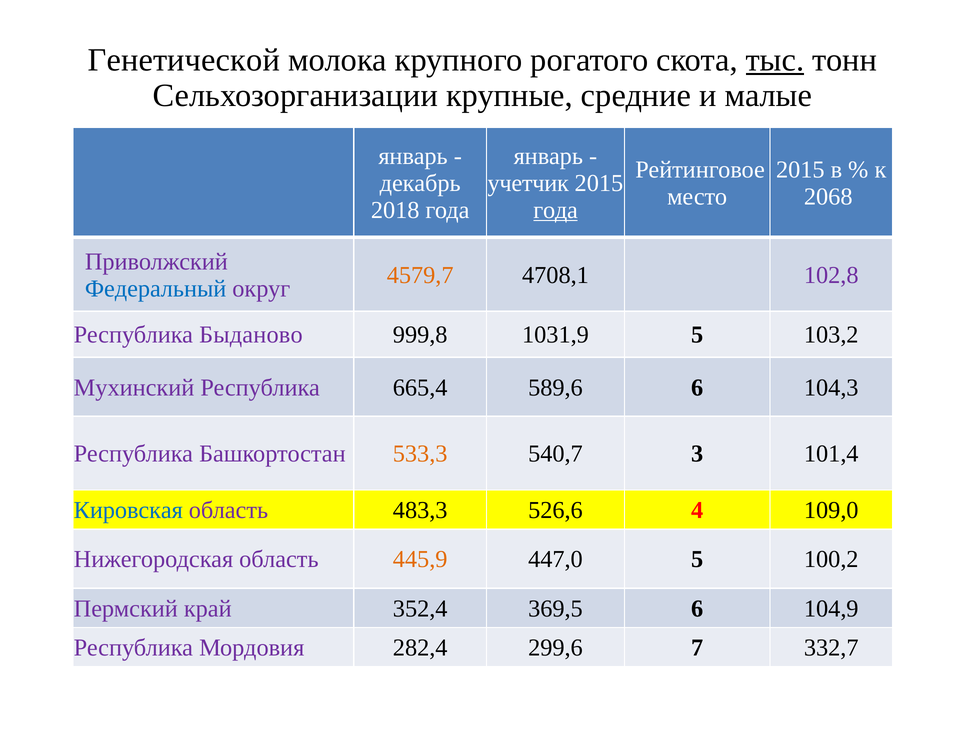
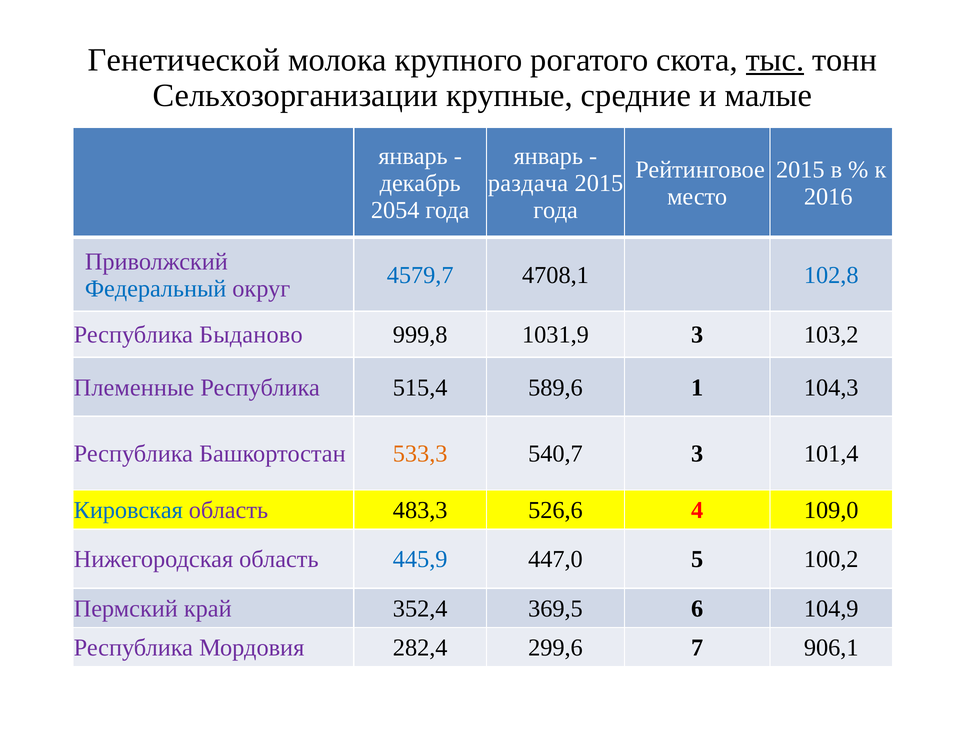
учетчик: учетчик -> раздача (528, 183)
2068: 2068 -> 2016 (828, 197)
2018: 2018 -> 2054 (395, 210)
года underline: present -> none (556, 210)
4579,7 colour: orange -> blue (420, 275)
102,8 colour: purple -> blue (831, 275)
1031,9 5: 5 -> 3 (697, 335)
Мухинский: Мухинский -> Племенные (134, 387)
665,4: 665,4 -> 515,4 (420, 387)
589,6 6: 6 -> 1 (697, 387)
445,9 colour: orange -> blue (420, 559)
332,7: 332,7 -> 906,1 (831, 648)
